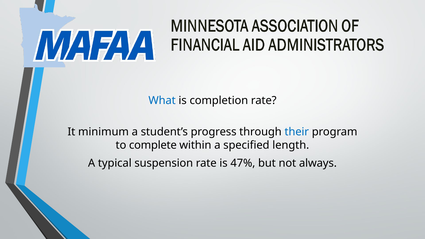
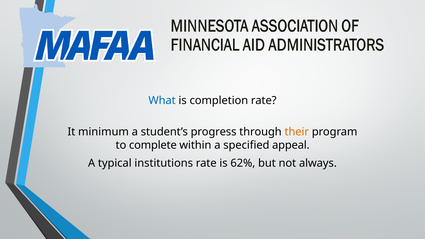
their colour: blue -> orange (297, 132)
length: length -> appeal (291, 145)
suspension: suspension -> institutions (164, 163)
47%: 47% -> 62% (243, 163)
